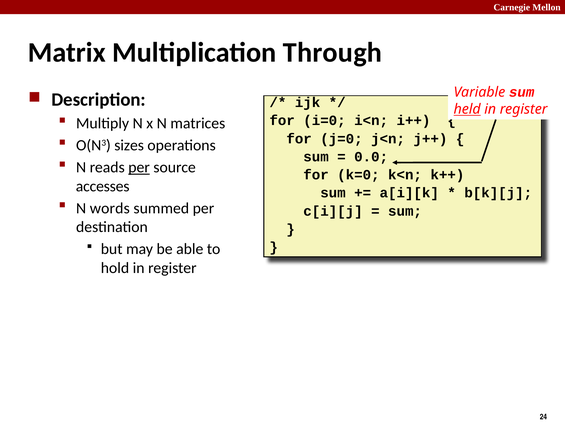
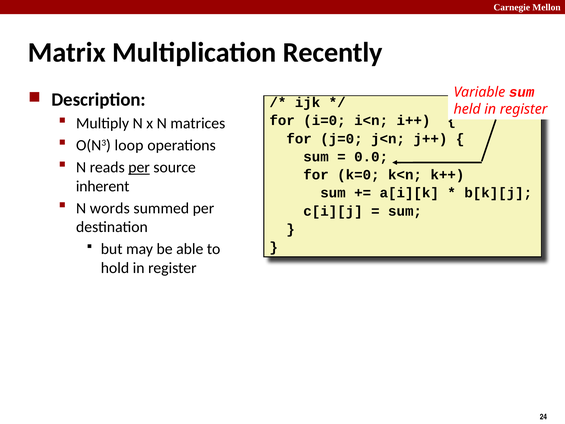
Through: Through -> Recently (333, 52)
held underline: present -> none (467, 109)
sizes: sizes -> loop (129, 145)
accesses: accesses -> inherent (103, 186)
